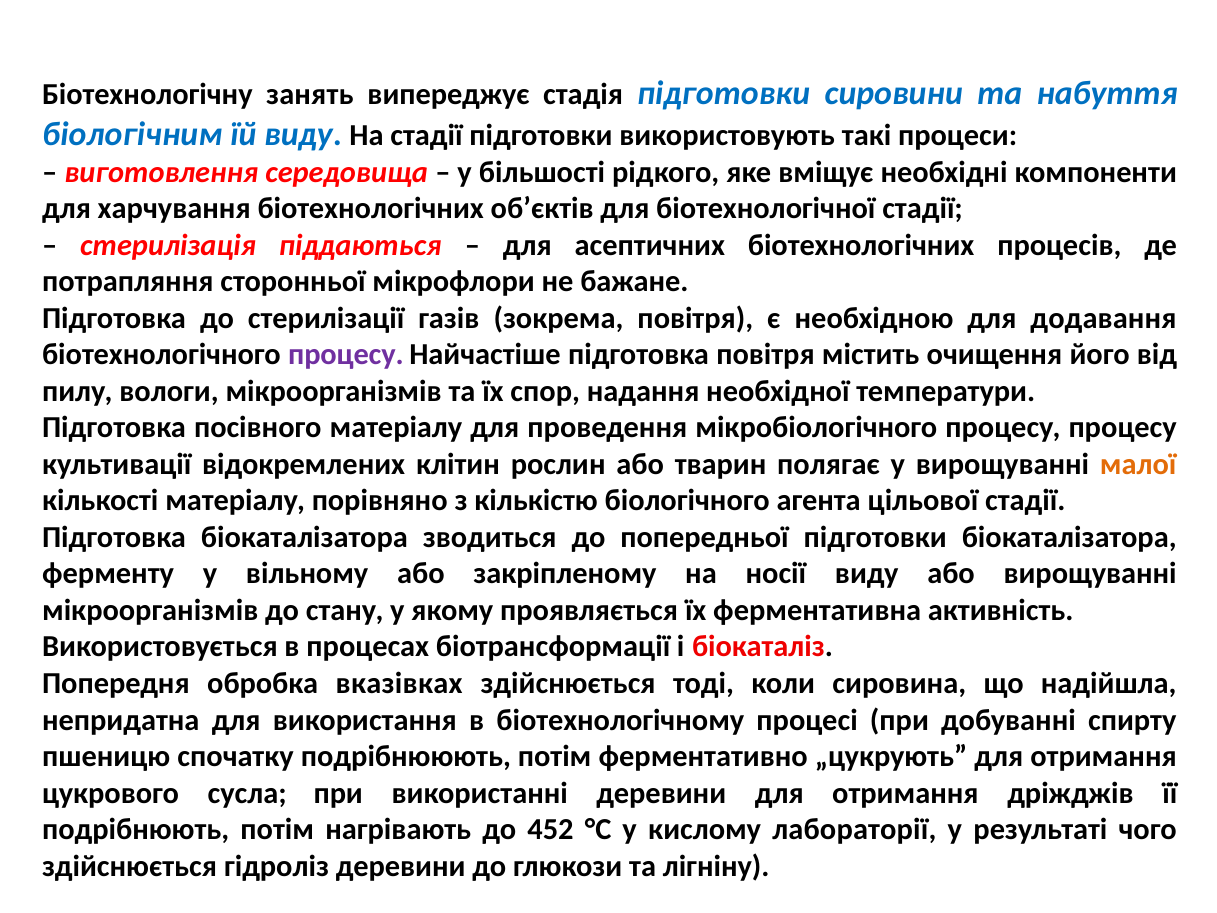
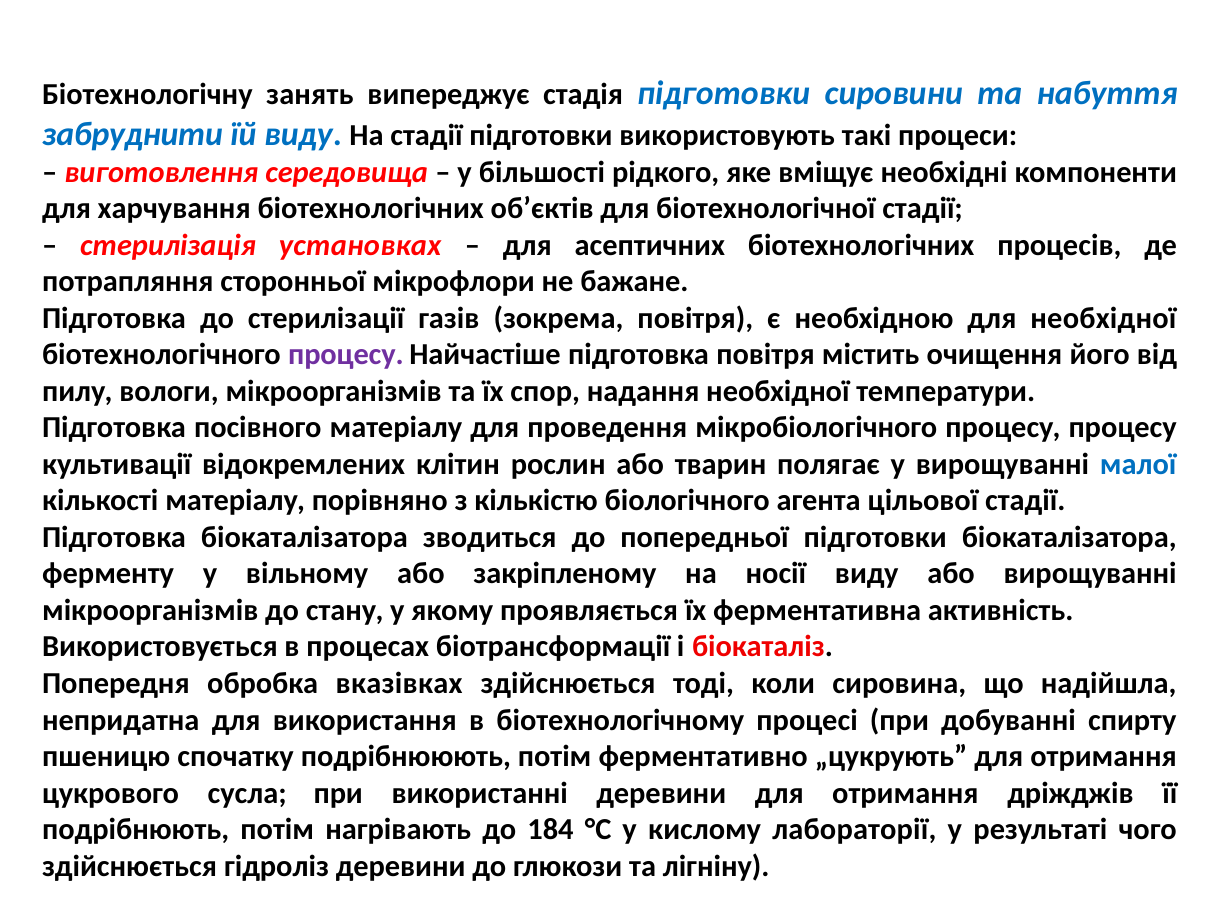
біологічним: біологічним -> забруднити (133, 134)
піддаються: піддаються -> установках (360, 245)
для додавання: додавання -> необхідної (1103, 318)
малої colour: orange -> blue (1138, 464)
452: 452 -> 184 (551, 829)
